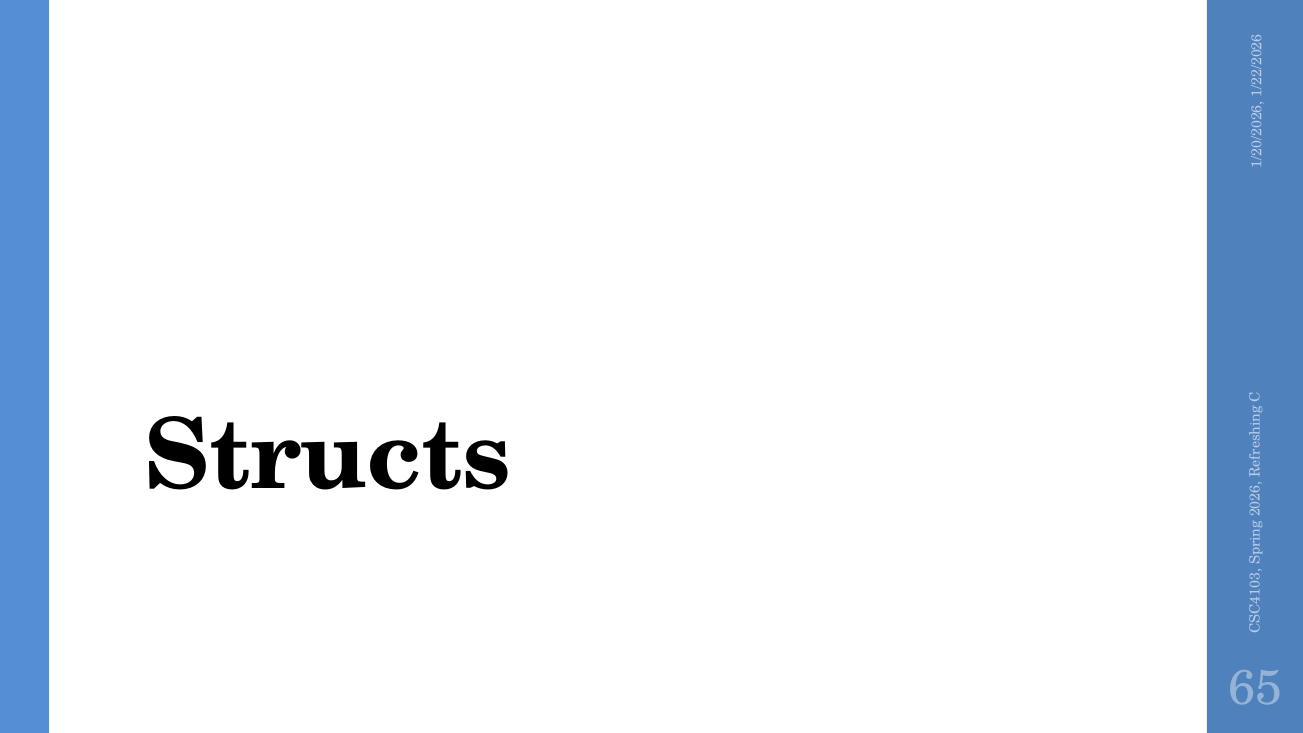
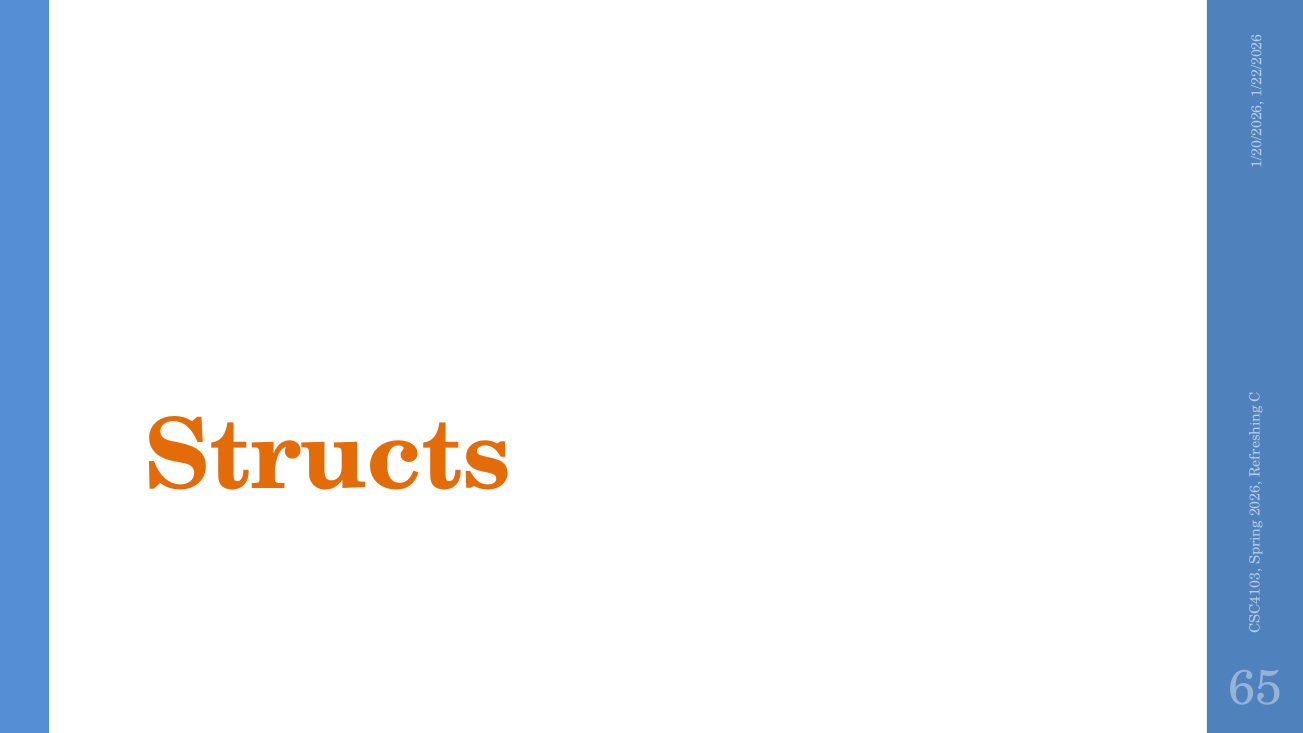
Structs colour: black -> orange (328, 456)
